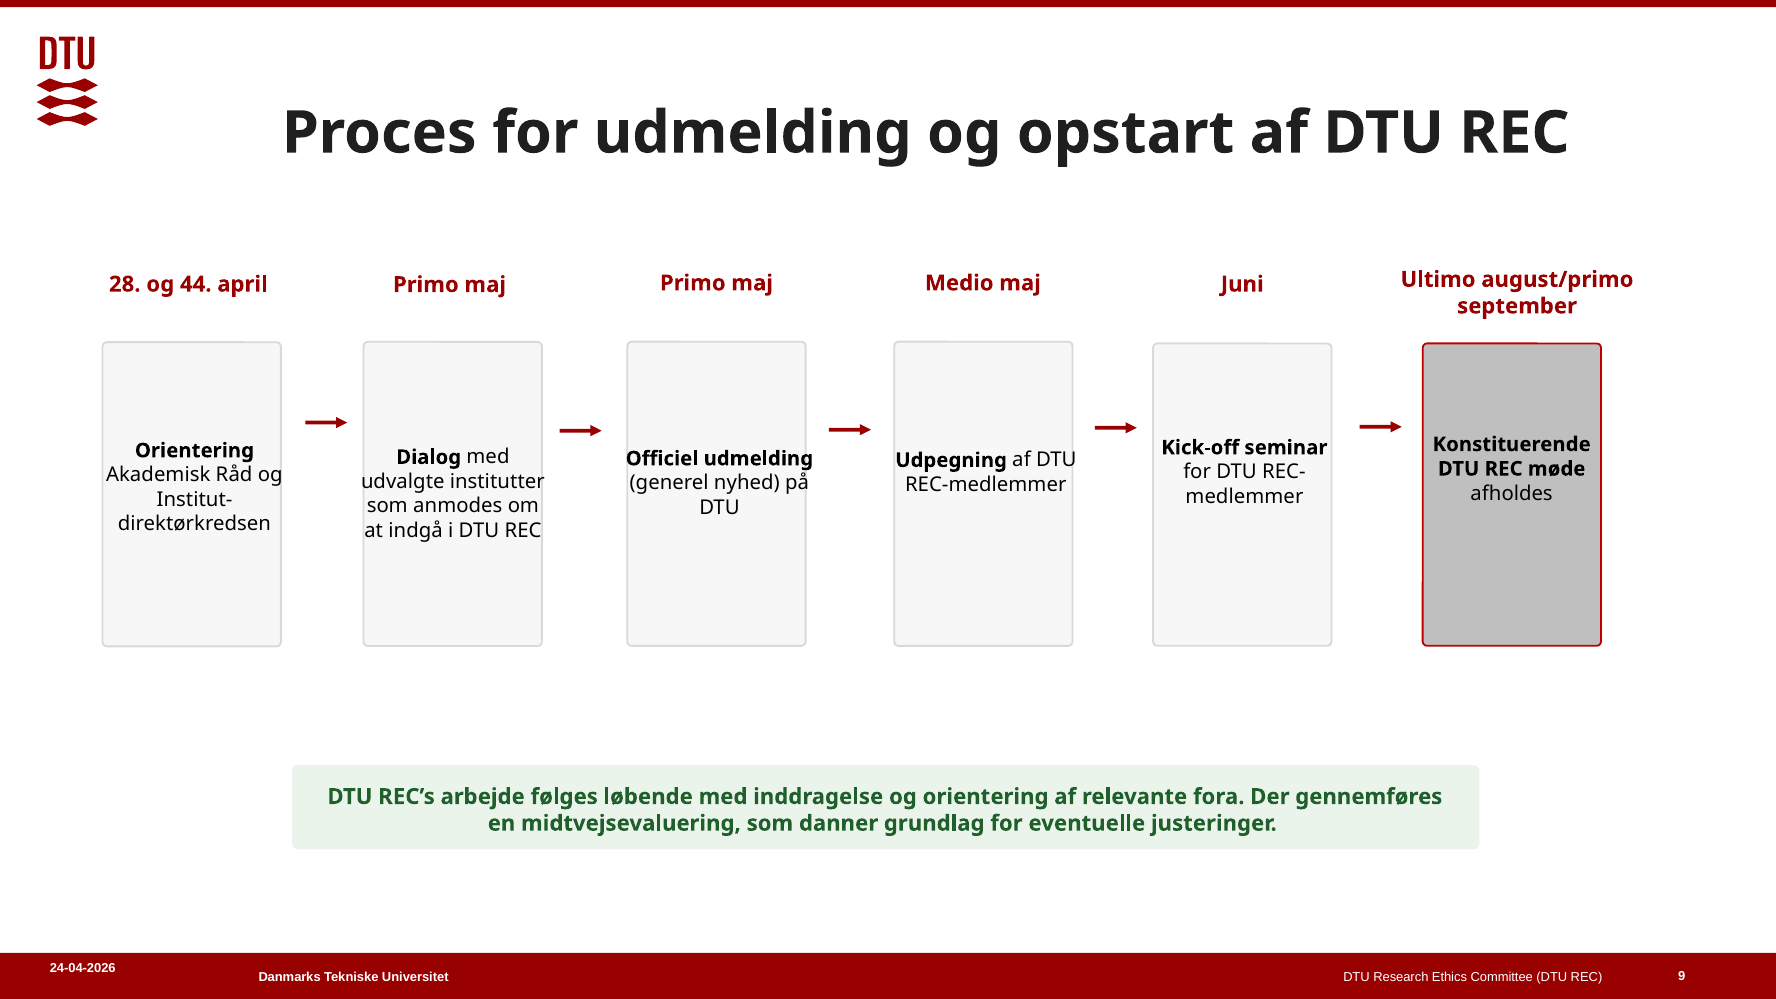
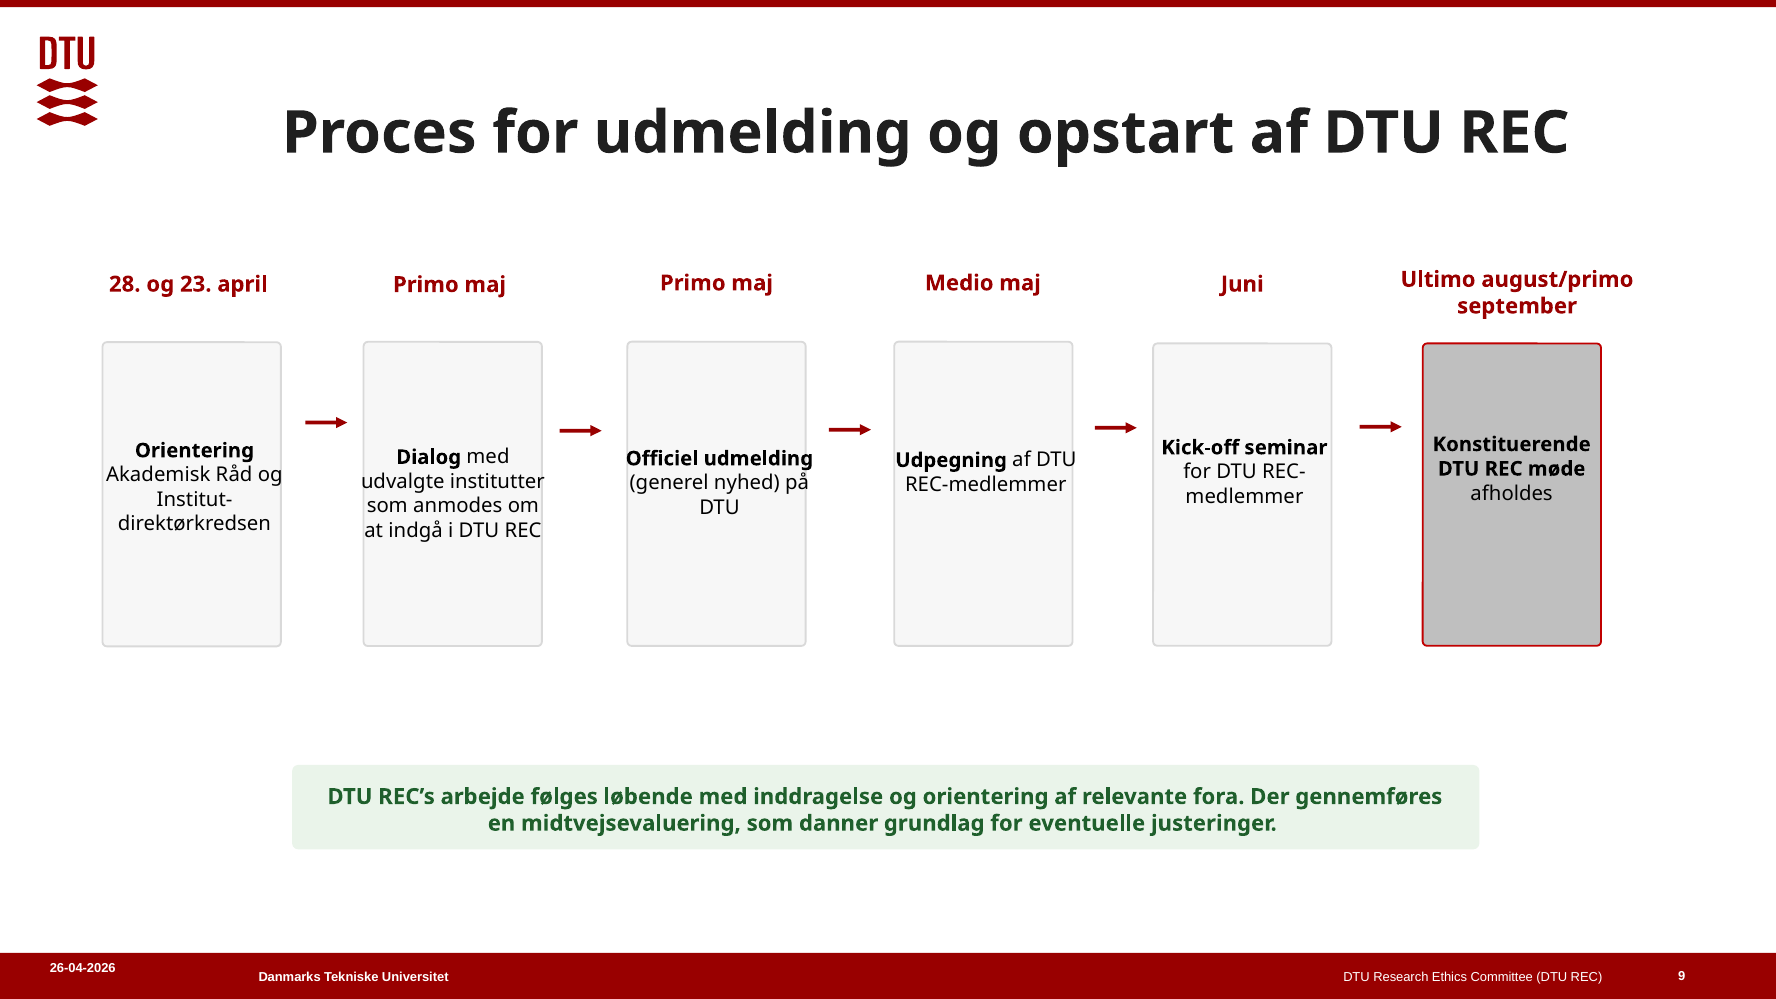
44: 44 -> 23 (196, 284)
24-04-2026: 24-04-2026 -> 26-04-2026 (83, 968)
